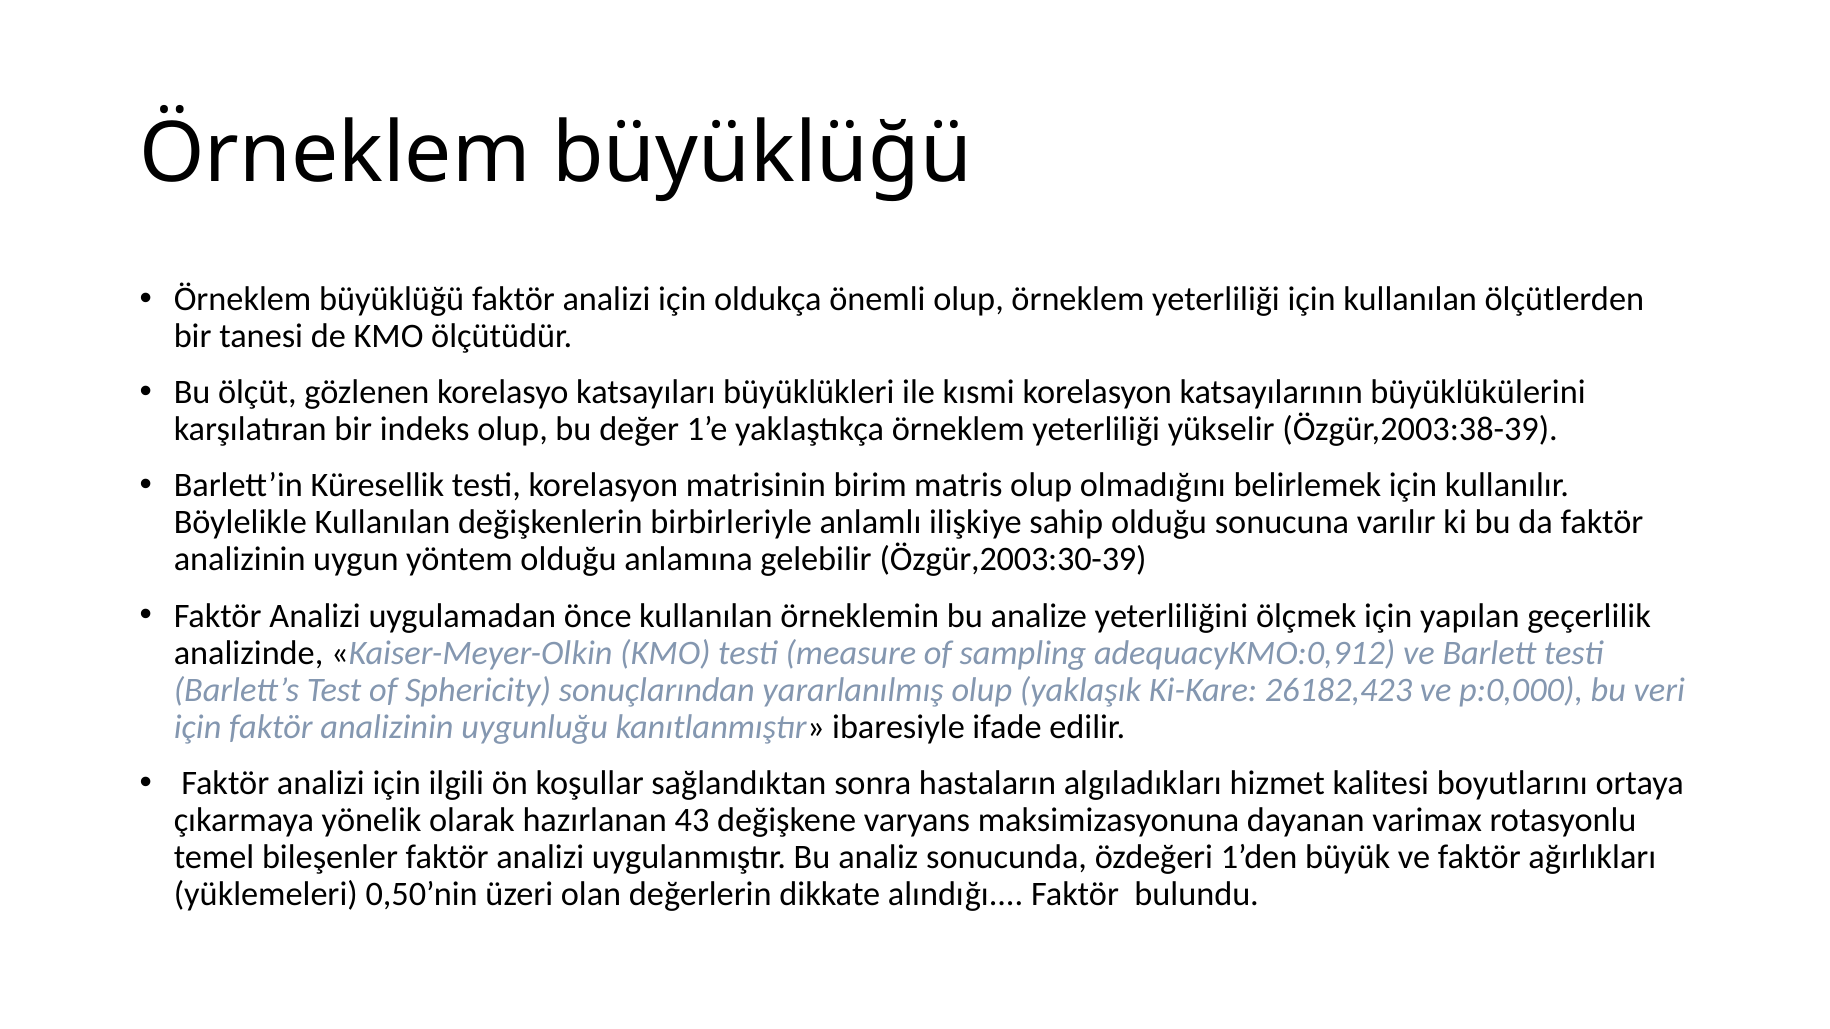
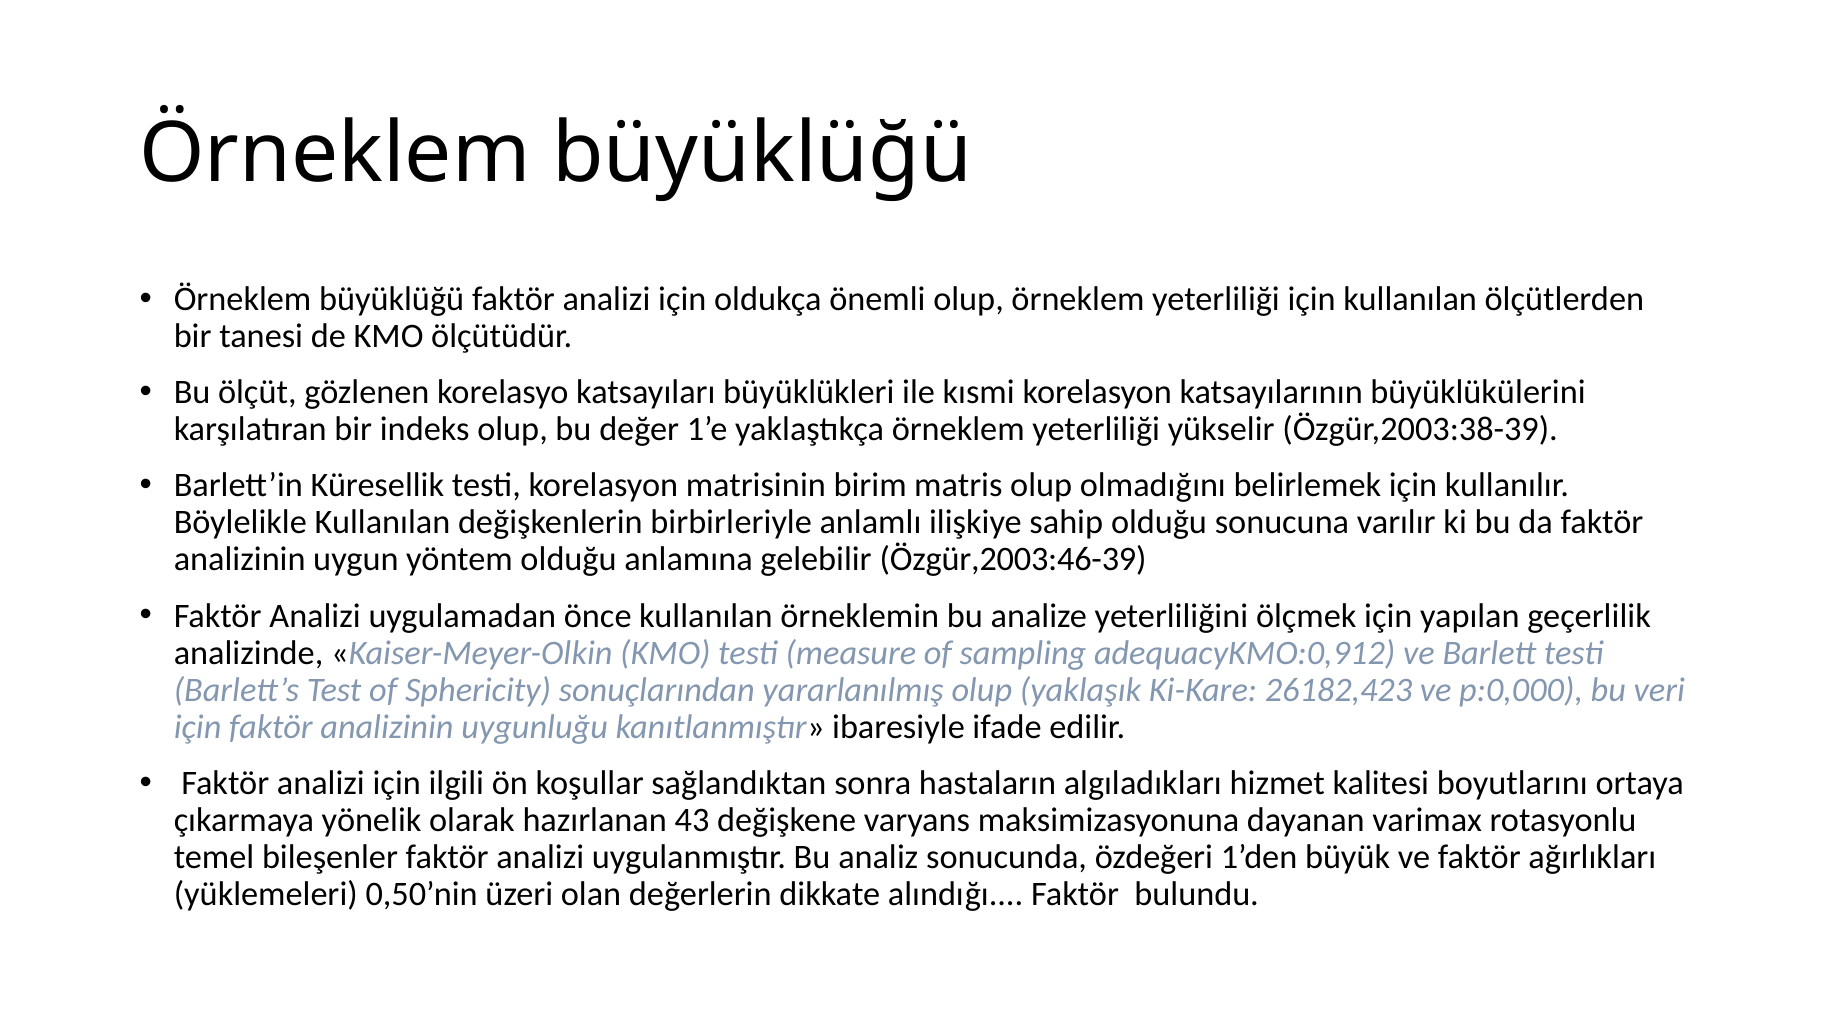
Özgür,2003:30-39: Özgür,2003:30-39 -> Özgür,2003:46-39 (1013, 560)
